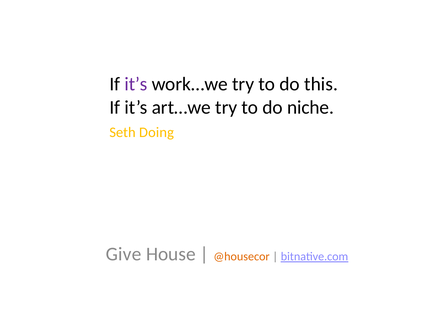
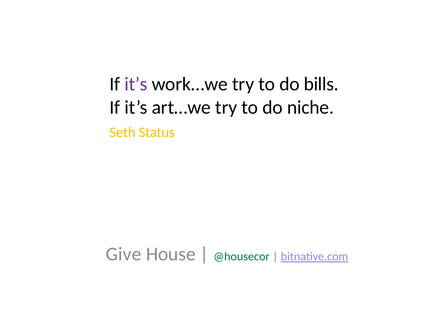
this: this -> bills (321, 84)
Doing: Doing -> Status (157, 132)
@housecor colour: orange -> green (242, 256)
